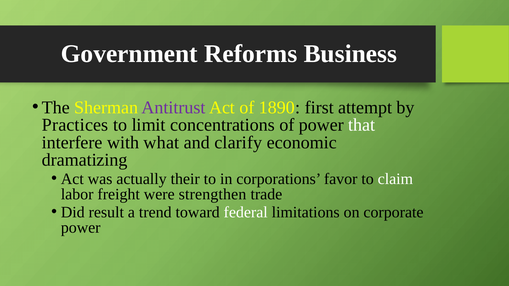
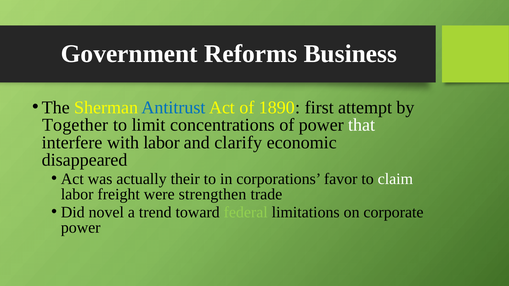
Antitrust colour: purple -> blue (174, 108)
Practices: Practices -> Together (75, 125)
with what: what -> labor (162, 143)
dramatizing: dramatizing -> disappeared (85, 160)
result: result -> novel (106, 212)
federal colour: white -> light green (246, 212)
